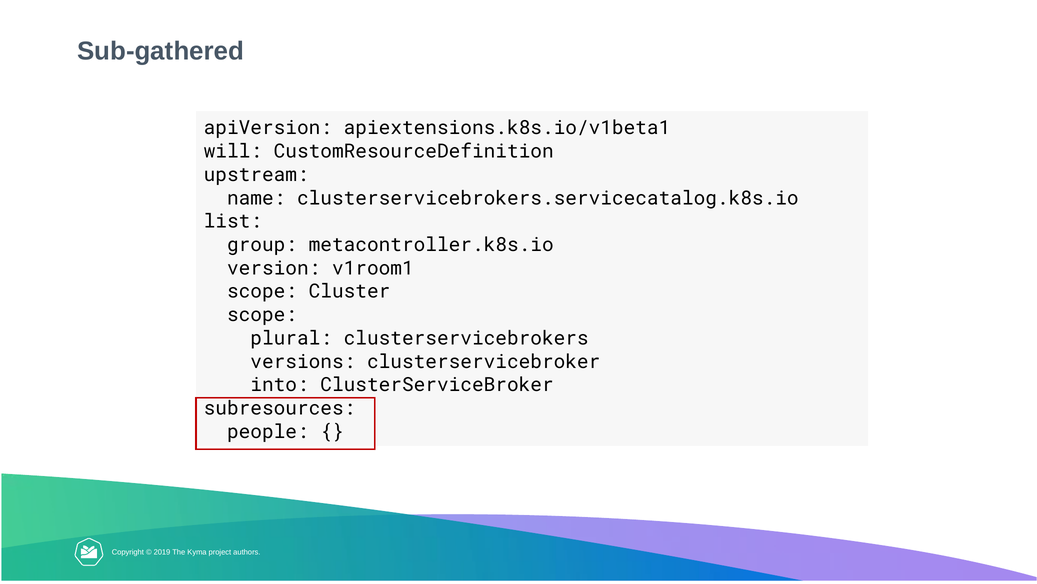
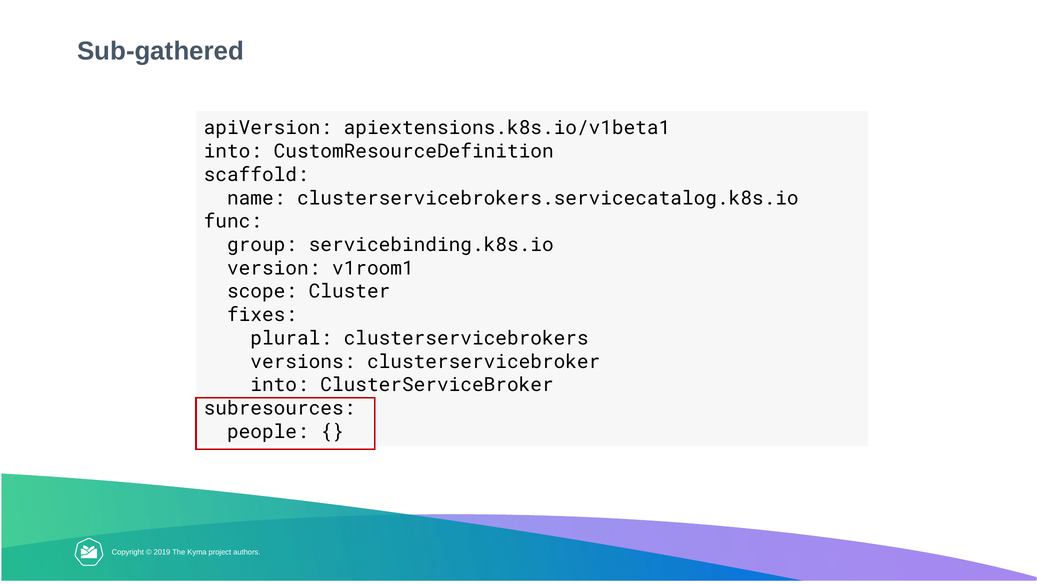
will: will -> into (233, 151)
upstream: upstream -> scaffold (256, 175)
list: list -> func (233, 221)
metacontroller.k8s.io: metacontroller.k8s.io -> servicebinding.k8s.io (431, 245)
scope: scope -> fixes (262, 315)
